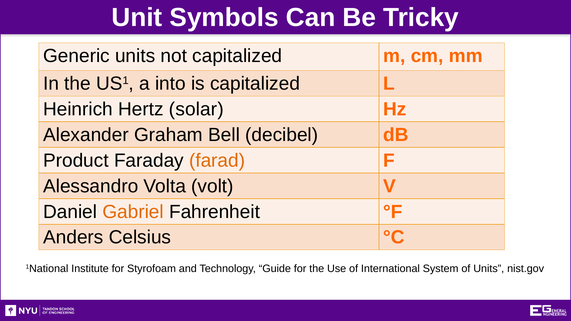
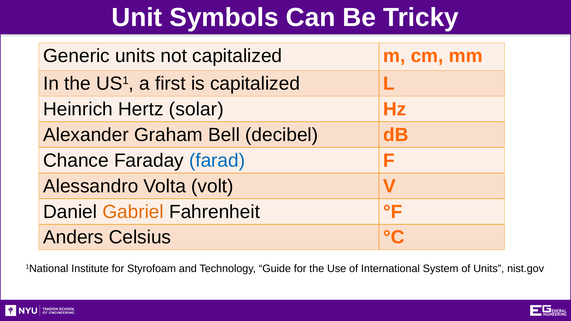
into: into -> first (170, 84)
Product: Product -> Chance (76, 161)
farad colour: orange -> blue (217, 161)
